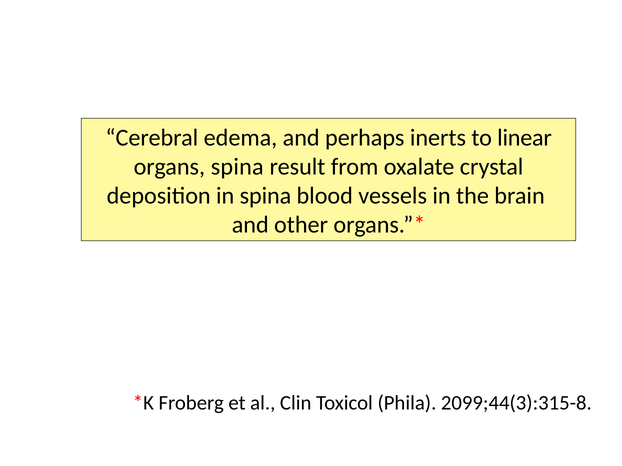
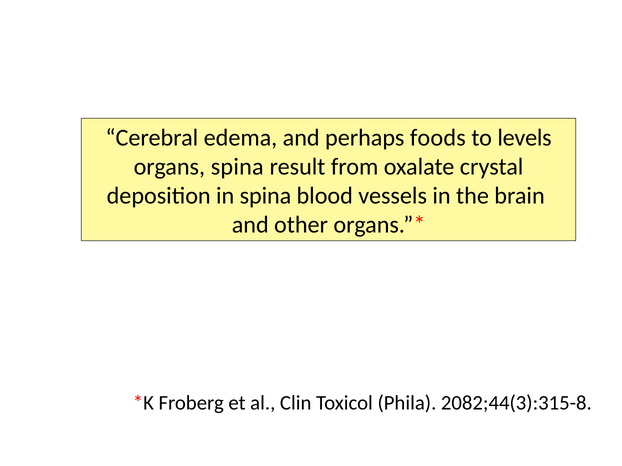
inerts: inerts -> foods (438, 138)
linear: linear -> levels (525, 138)
2099;44(3):315-8: 2099;44(3):315-8 -> 2082;44(3):315-8 (516, 403)
